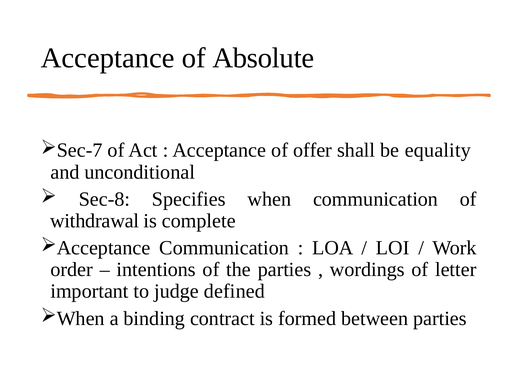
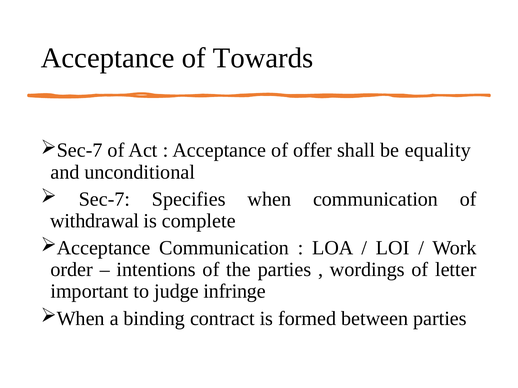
Absolute: Absolute -> Towards (263, 58)
Sec-8: Sec-8 -> Sec-7 (104, 199)
defined: defined -> infringe (235, 292)
